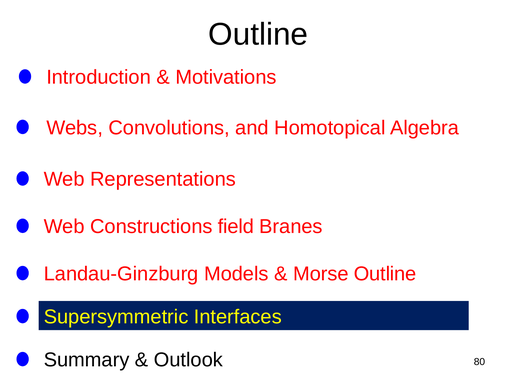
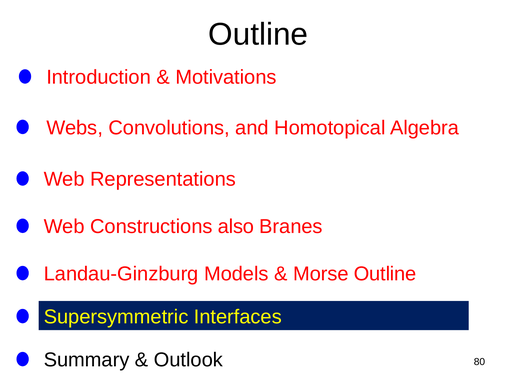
field: field -> also (236, 227)
